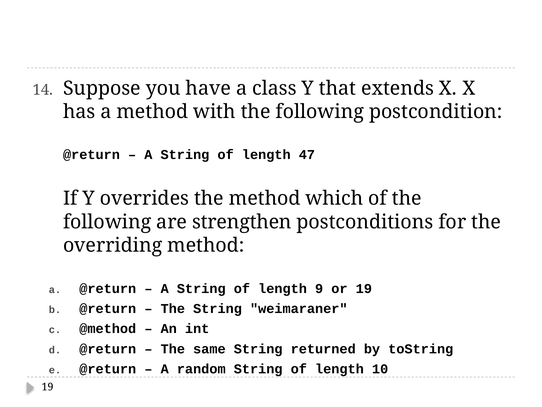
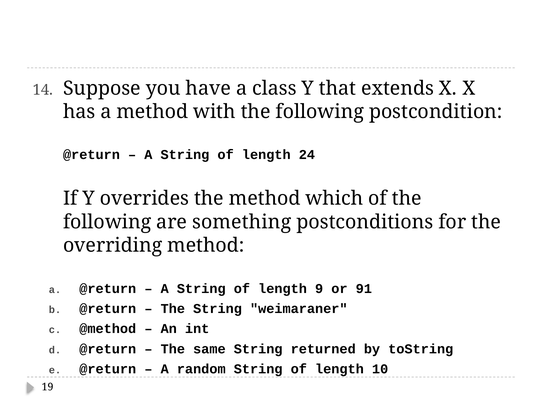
47: 47 -> 24 (307, 154)
strengthen: strengthen -> something (242, 222)
or 19: 19 -> 91 (364, 288)
